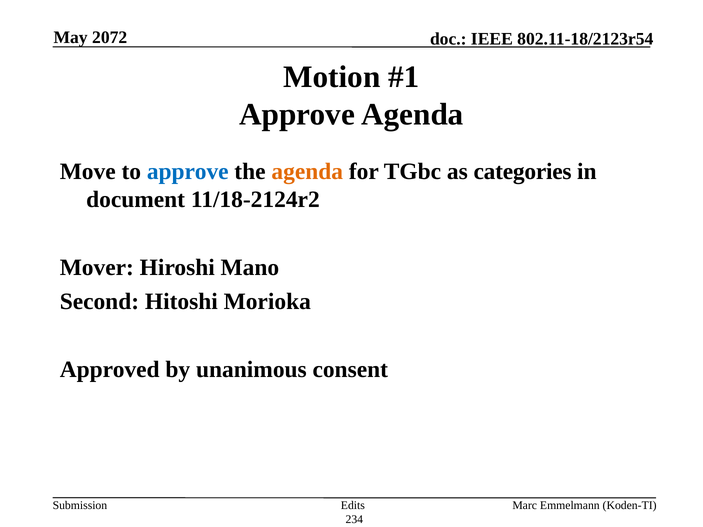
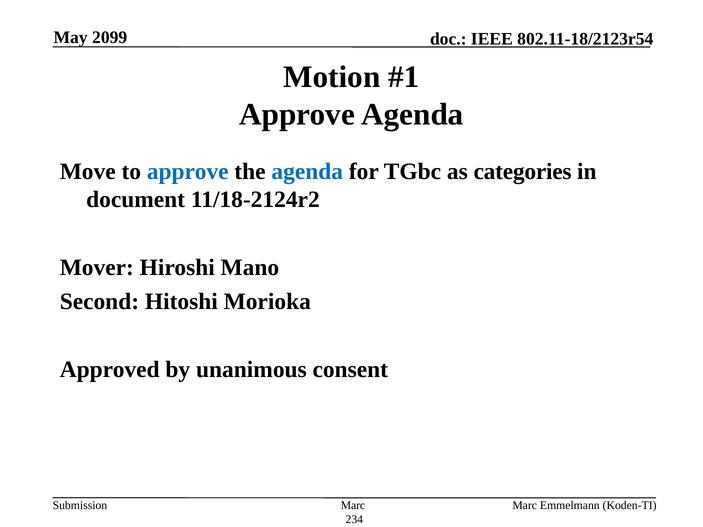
2072: 2072 -> 2099 (110, 37)
agenda colour: orange -> blue (307, 172)
Edits: Edits -> Marc (353, 506)
